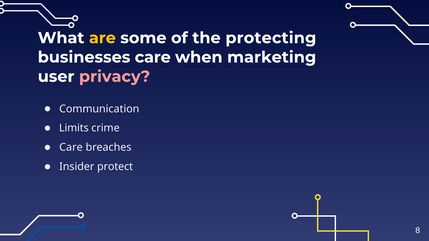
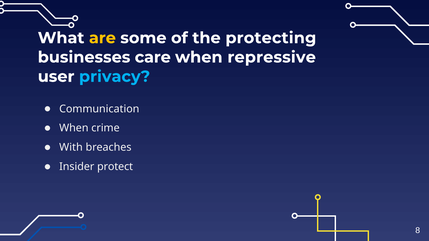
marketing: marketing -> repressive (272, 57)
privacy colour: pink -> light blue (115, 77)
Limits: Limits -> When (74, 128)
Care: Care -> With (71, 148)
